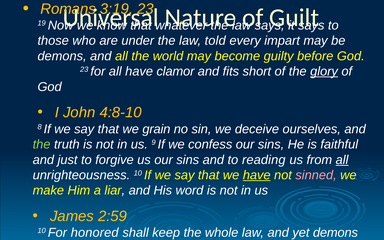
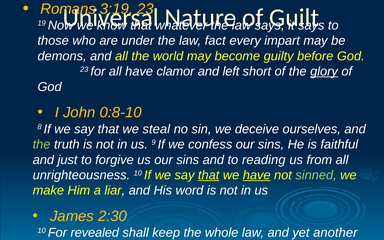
told: told -> fact (215, 41)
fits: fits -> left (231, 71)
4:8-10: 4:8-10 -> 0:8-10 (121, 113)
grain: grain -> steal (156, 129)
all underline: present -> none (342, 160)
that underline: none -> present (209, 175)
sinned colour: pink -> light green (316, 175)
2:59: 2:59 -> 2:30 (113, 216)
honored: honored -> revealed (95, 233)
yet demons: demons -> another (335, 233)
